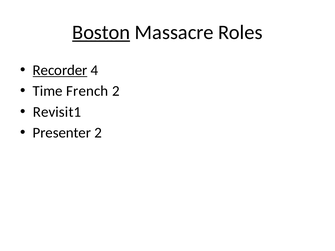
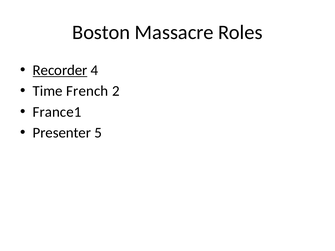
Boston underline: present -> none (101, 32)
Revisit1: Revisit1 -> France1 (57, 112)
Presenter 2: 2 -> 5 (98, 133)
